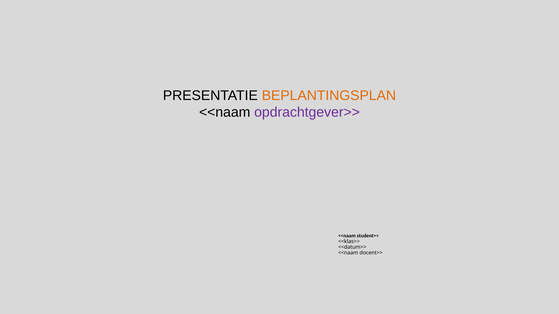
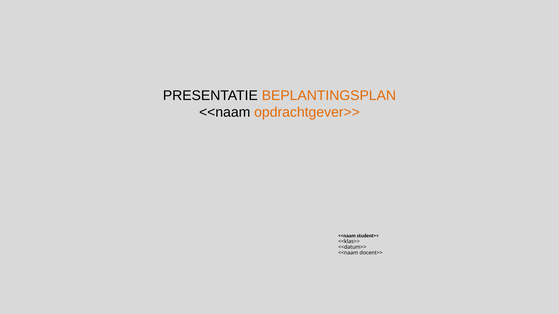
opdrachtgever>> colour: purple -> orange (307, 113)
